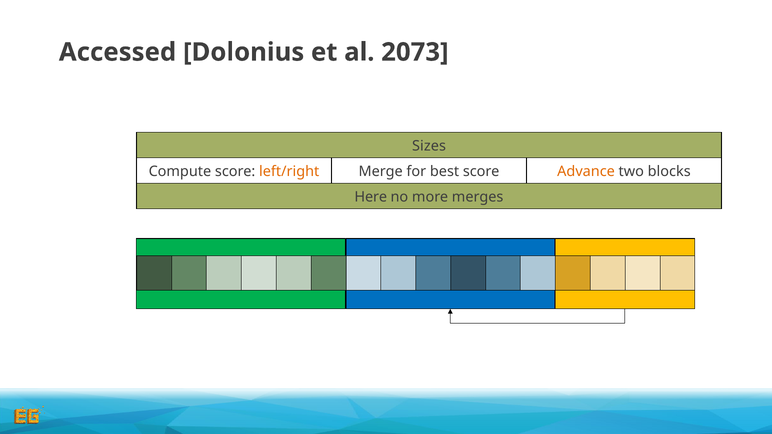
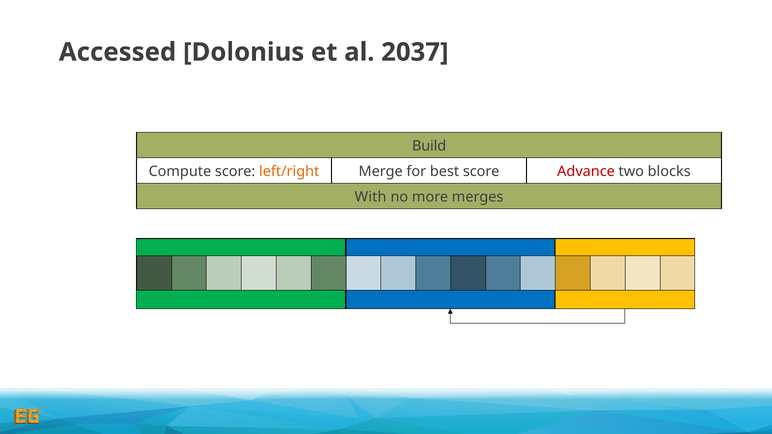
2073: 2073 -> 2037 (415, 52)
Sizes: Sizes -> Build (429, 146)
Advance colour: orange -> red (586, 171)
Here: Here -> With (371, 197)
